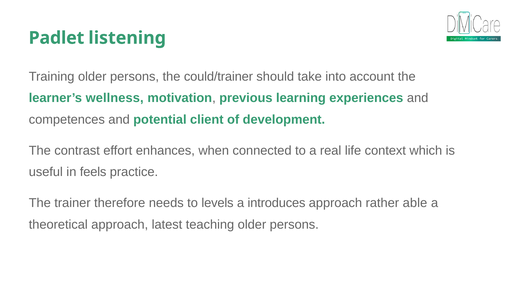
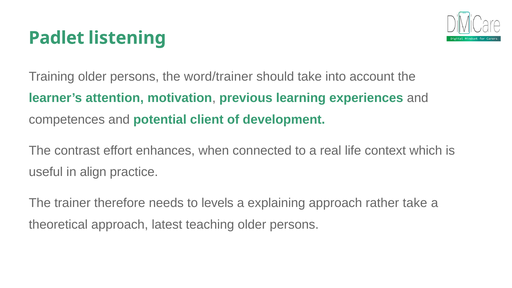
could/trainer: could/trainer -> word/trainer (218, 77)
wellness: wellness -> attention (115, 98)
feels: feels -> align (93, 172)
introduces: introduces -> explaining (276, 203)
rather able: able -> take (415, 203)
